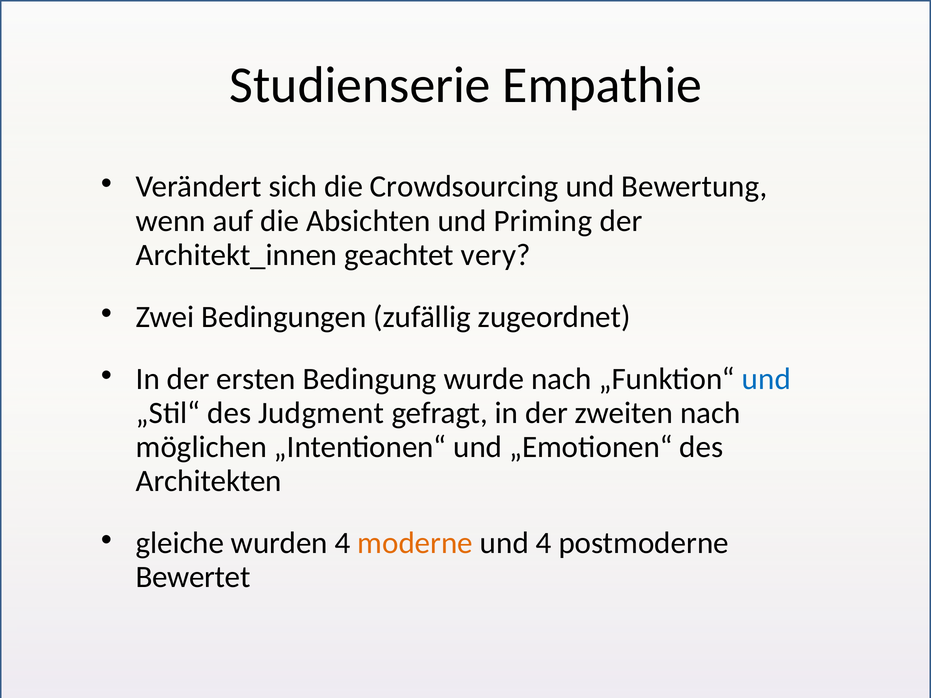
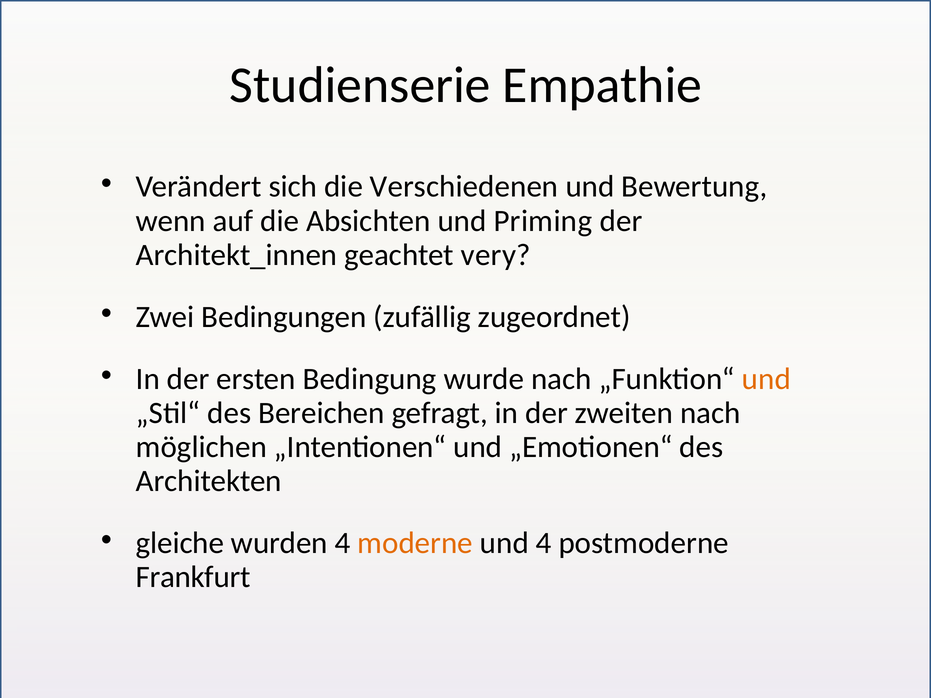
Crowdsourcing: Crowdsourcing -> Verschiedenen (464, 187)
und colour: blue -> orange (766, 379)
Judgment: Judgment -> Bereichen (321, 413)
Bewertet: Bewertet -> Frankfurt (193, 577)
